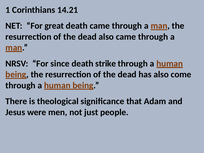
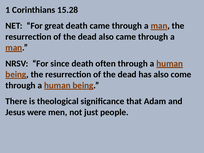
14.21: 14.21 -> 15.28 (68, 10)
strike: strike -> often (106, 64)
